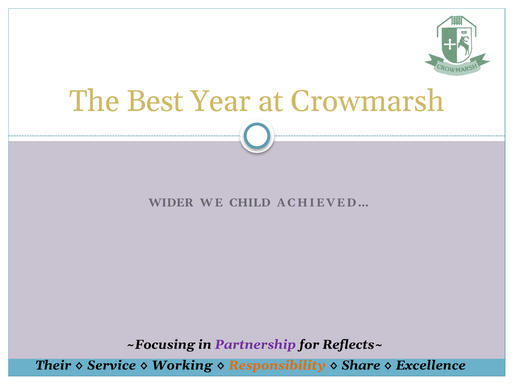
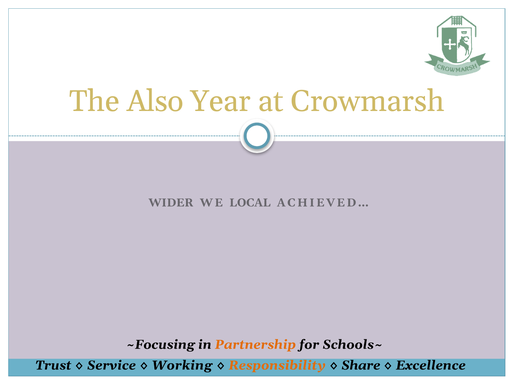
Best: Best -> Also (155, 101)
CHILD: CHILD -> LOCAL (250, 203)
Partnership colour: purple -> orange (255, 345)
Reflects~: Reflects~ -> Schools~ (353, 345)
Their: Their -> Trust (53, 366)
